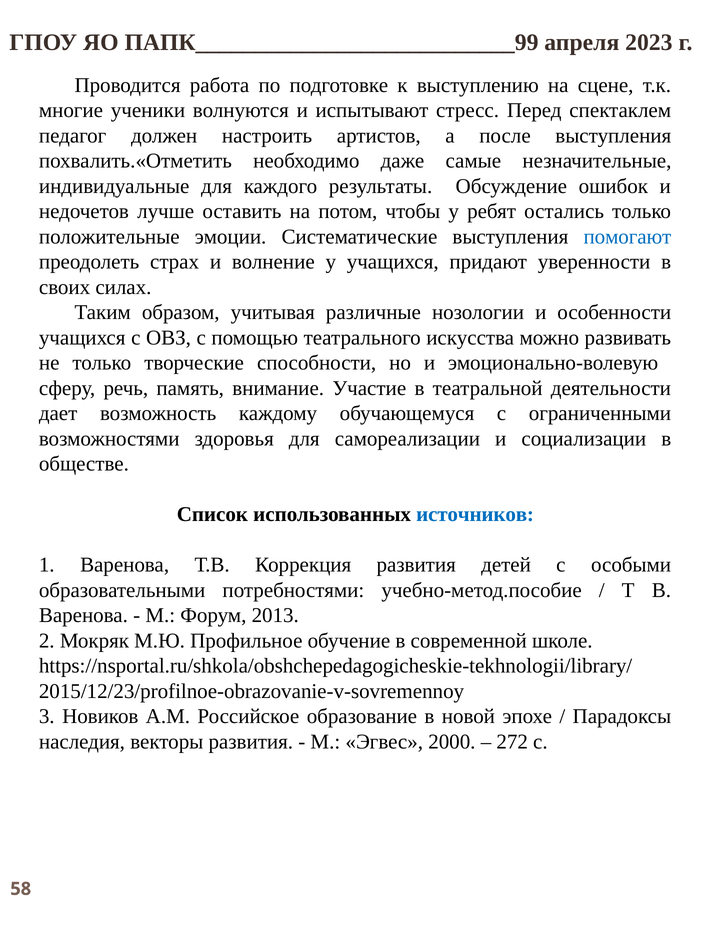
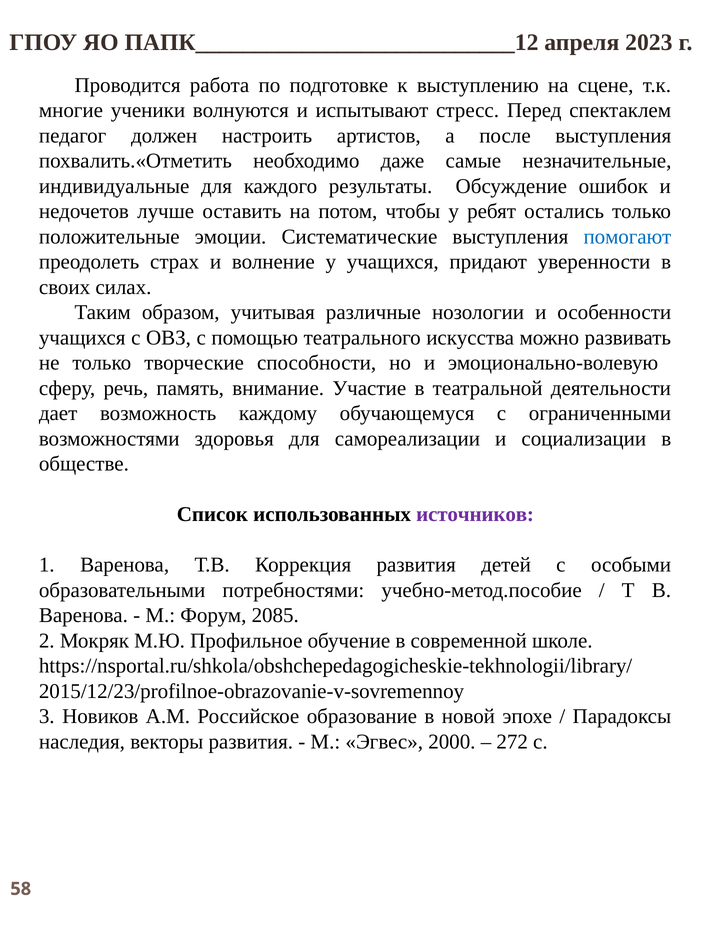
ПАПК___________________________99: ПАПК___________________________99 -> ПАПК___________________________12 (332, 43)
источников colour: blue -> purple (475, 515)
2013: 2013 -> 2085 (275, 616)
